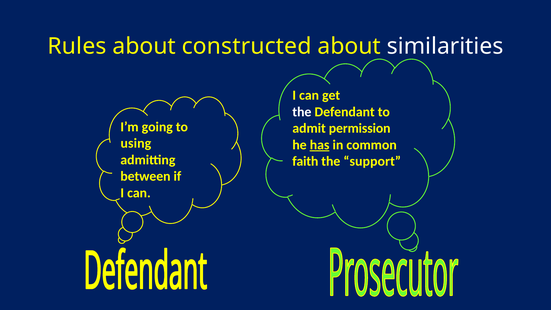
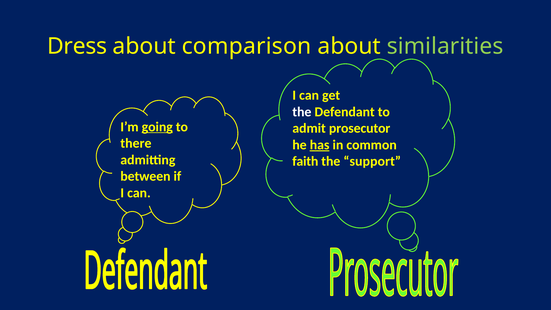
Rules: Rules -> Dress (77, 46)
constructed: constructed -> comparison (247, 46)
similarities colour: white -> light green (445, 46)
going underline: none -> present (157, 127)
permission: permission -> prosecutor (360, 128)
using: using -> there (136, 143)
